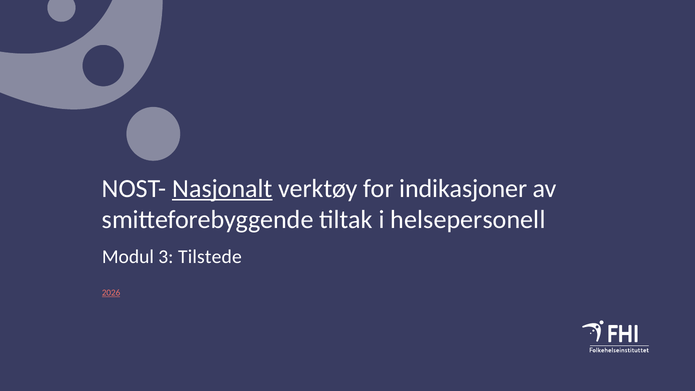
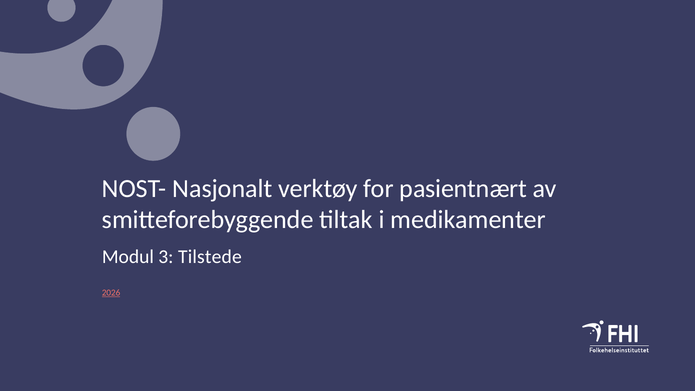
Nasjonalt underline: present -> none (222, 188)
indikasjoner: indikasjoner -> pasientnært (463, 188)
helsepersonell: helsepersonell -> medikamenter (468, 220)
